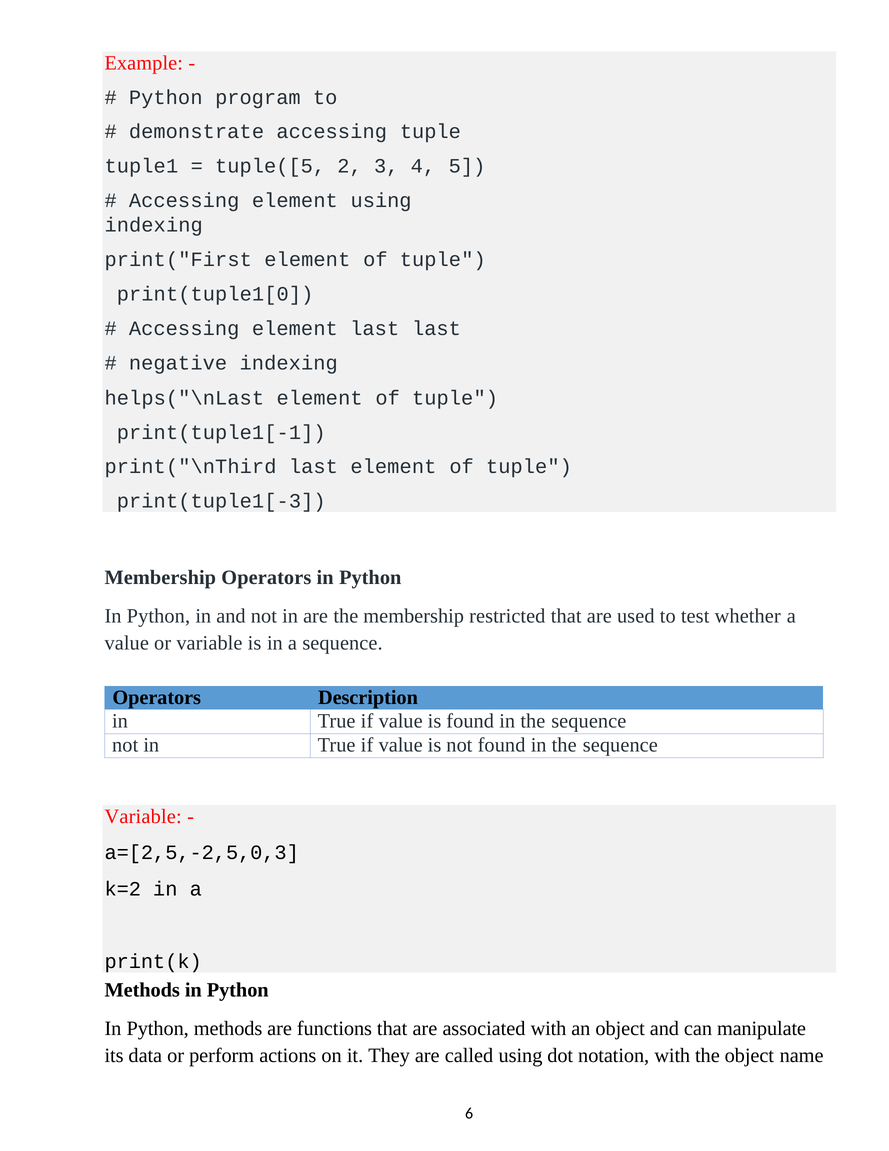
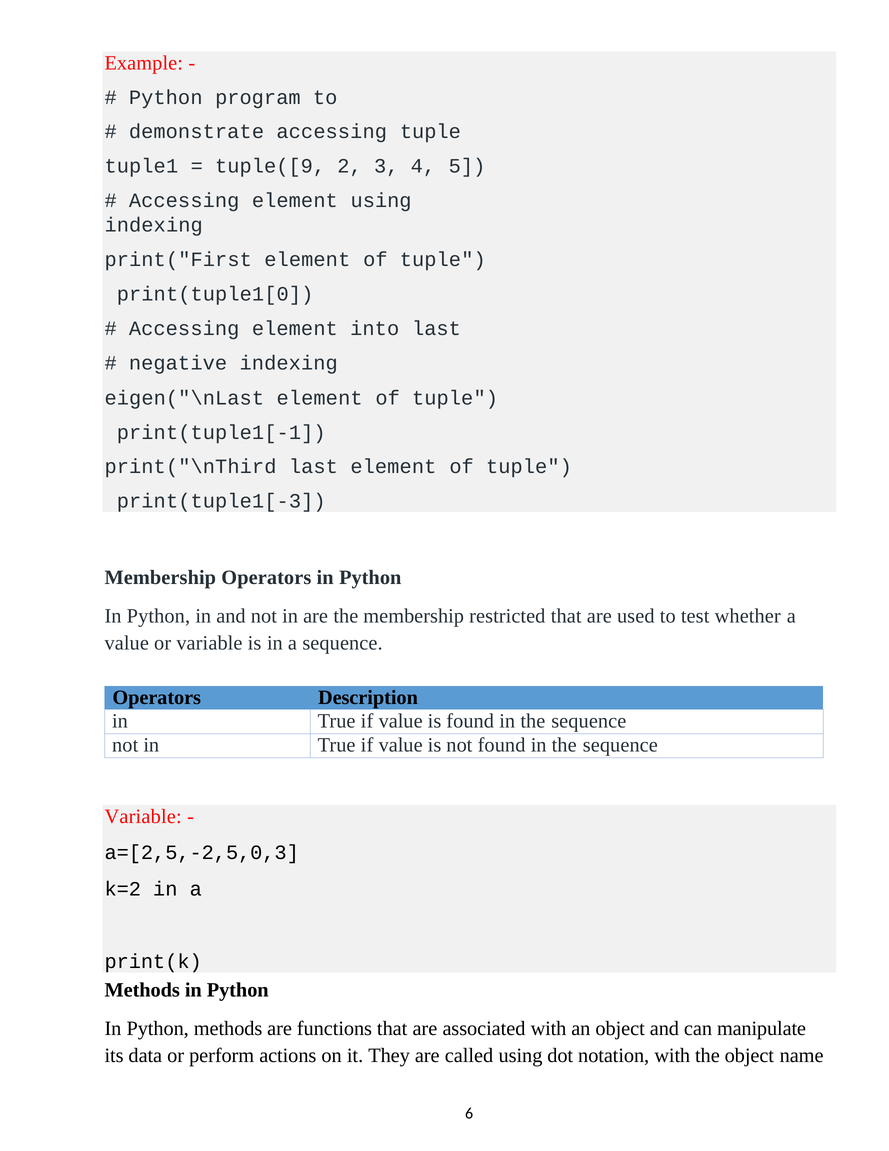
tuple([5: tuple([5 -> tuple([9 (270, 166)
element last: last -> into (375, 329)
helps("\nLast: helps("\nLast -> eigen("\nLast (184, 398)
